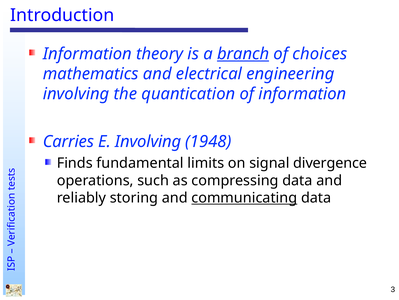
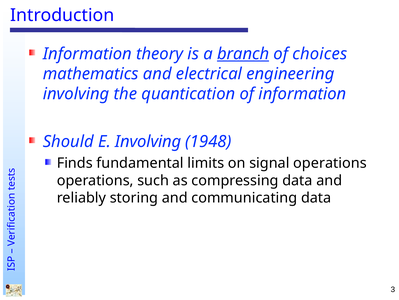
Carries: Carries -> Should (68, 141)
signal divergence: divergence -> operations (330, 163)
communicating underline: present -> none (244, 197)
